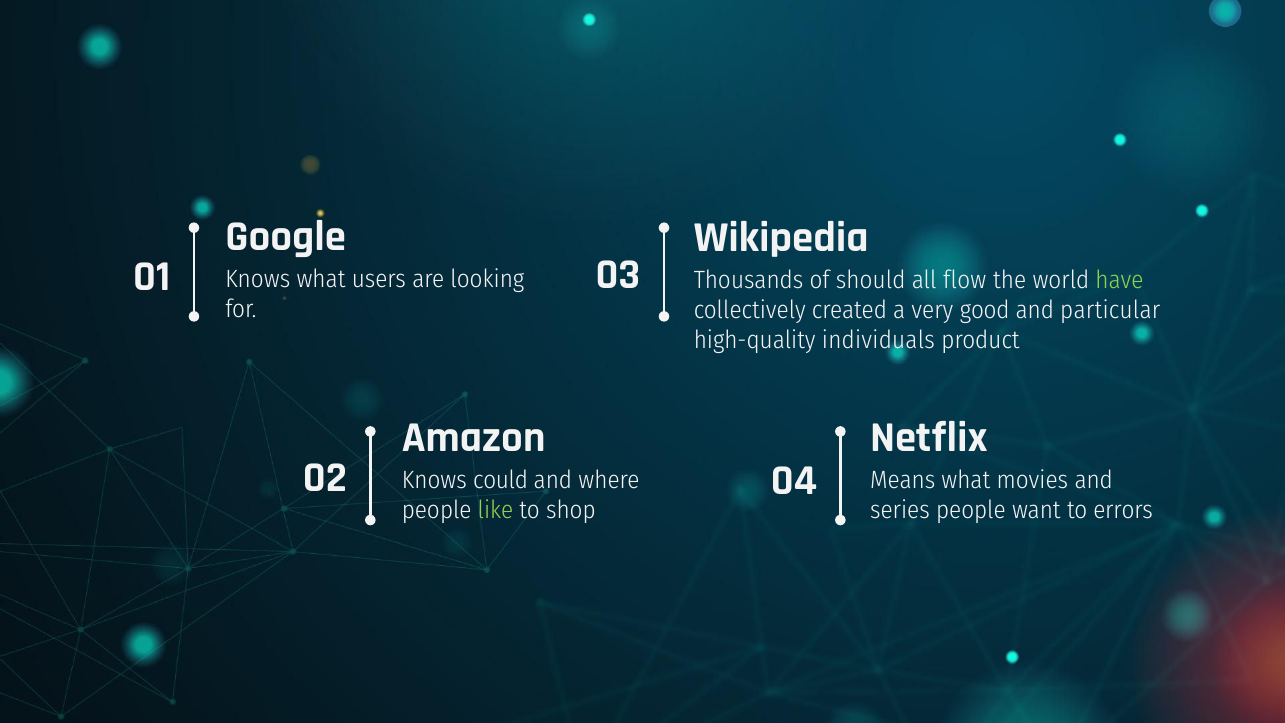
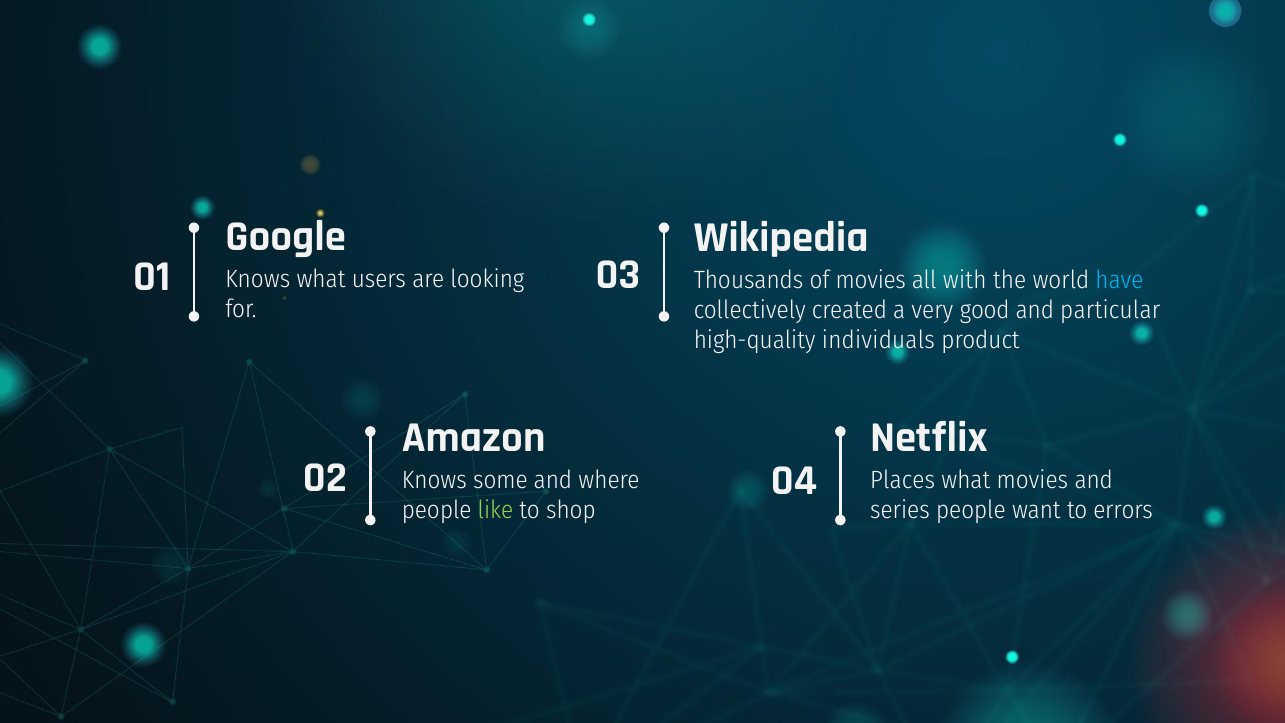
of should: should -> movies (871, 280)
flow: flow -> with (965, 280)
have colour: light green -> light blue (1119, 280)
could: could -> some (500, 480)
Means: Means -> Places (903, 480)
